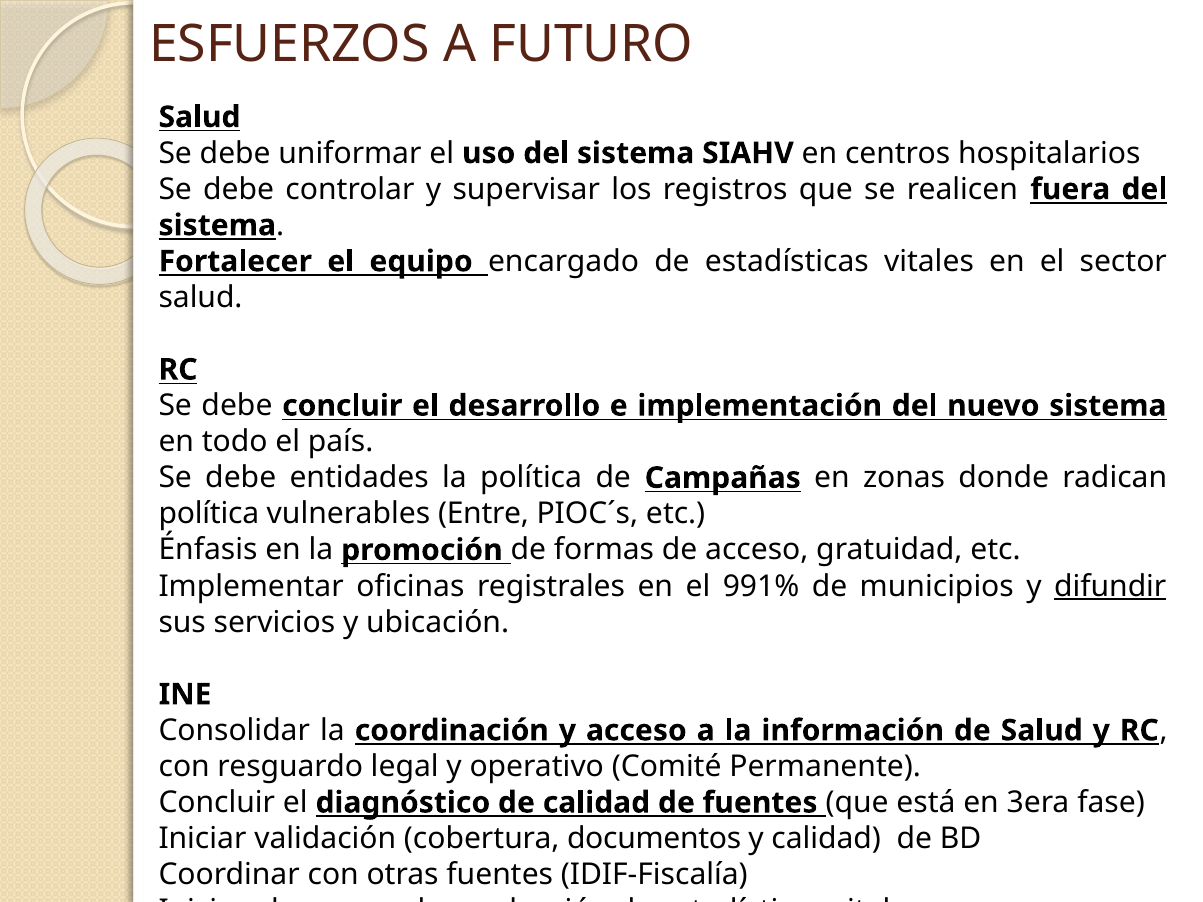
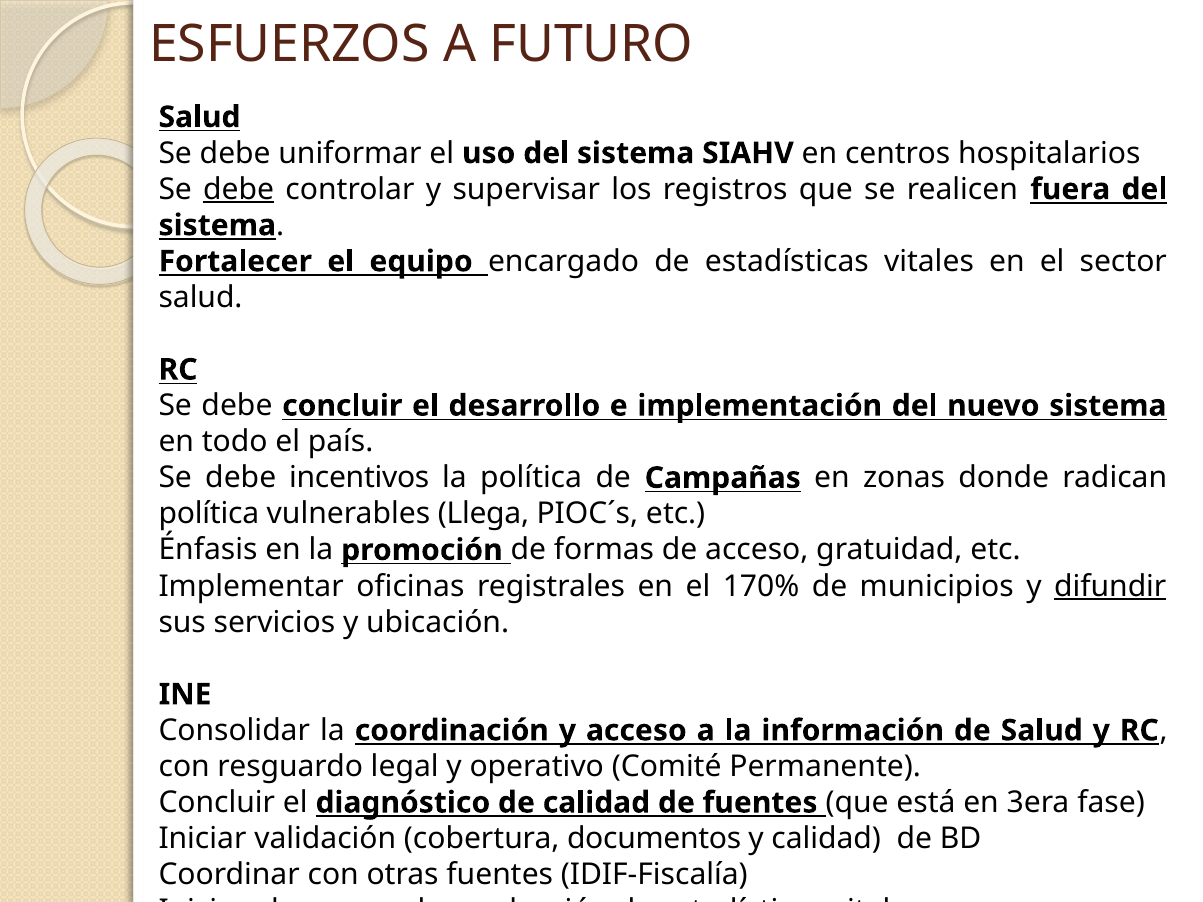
debe underline: none -> present (239, 189)
entidades: entidades -> incentivos (359, 478)
Entre: Entre -> Llega (483, 514)
991%: 991% -> 170% (761, 586)
